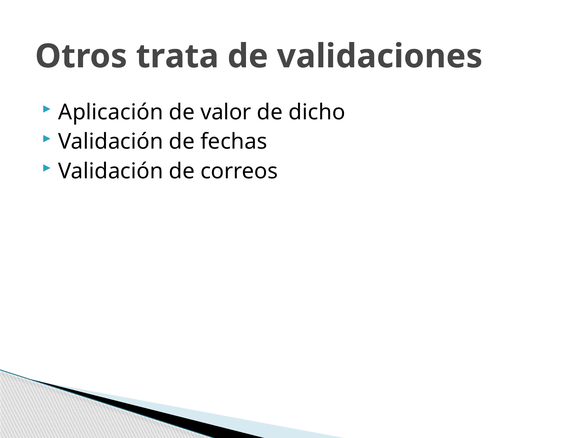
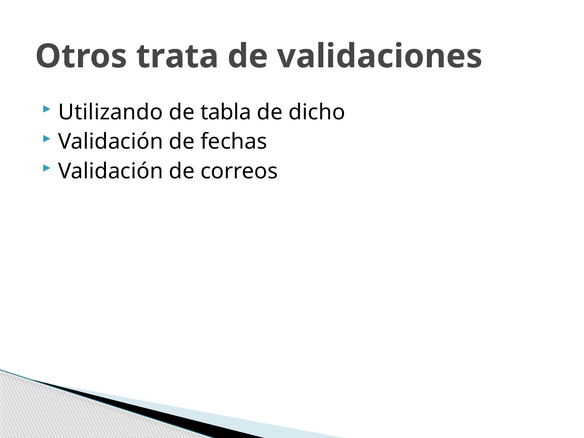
Aplicación: Aplicación -> Utilizando (111, 112)
valor: valor -> tabla (226, 112)
